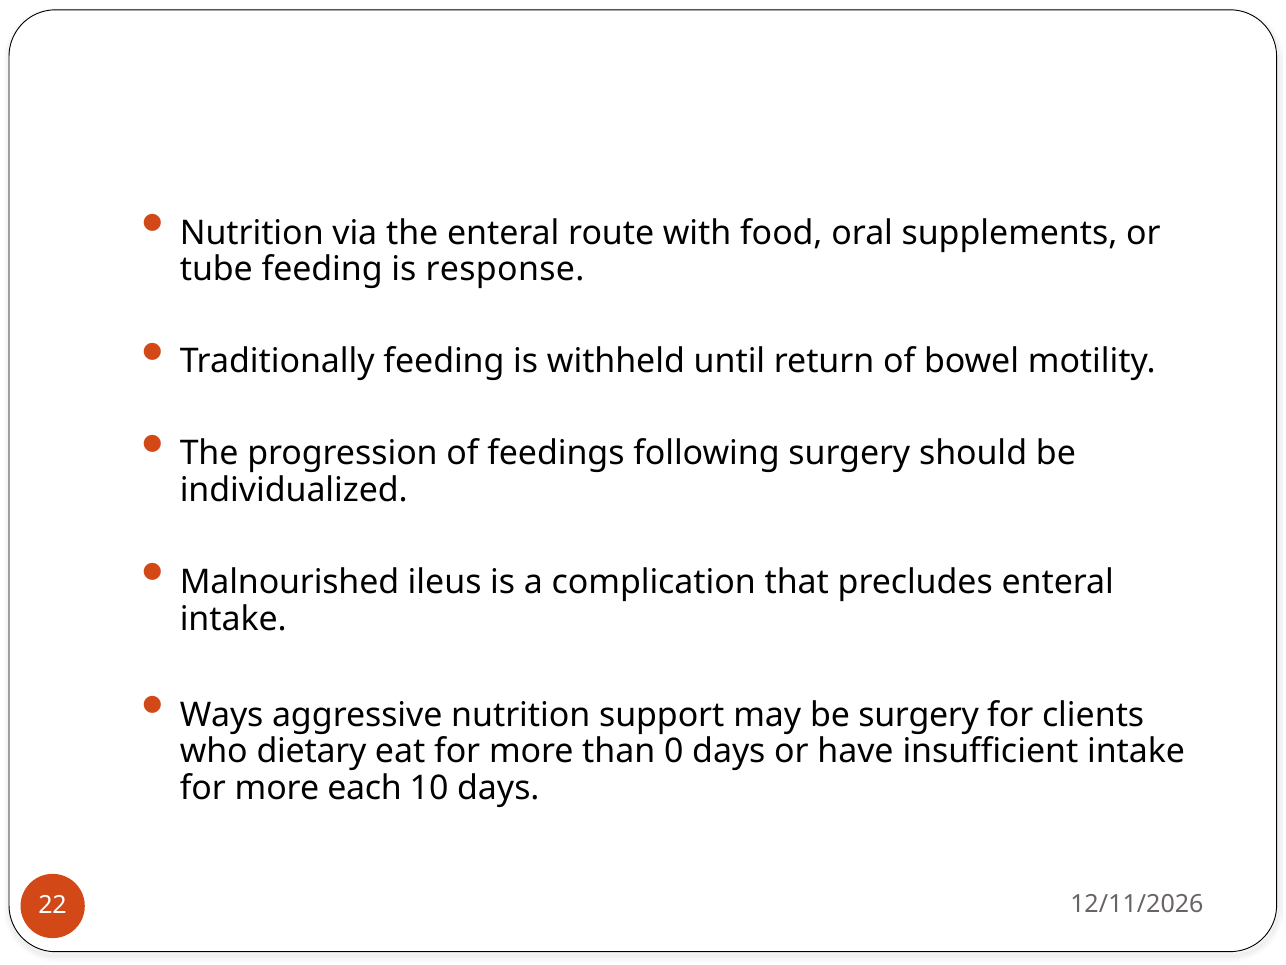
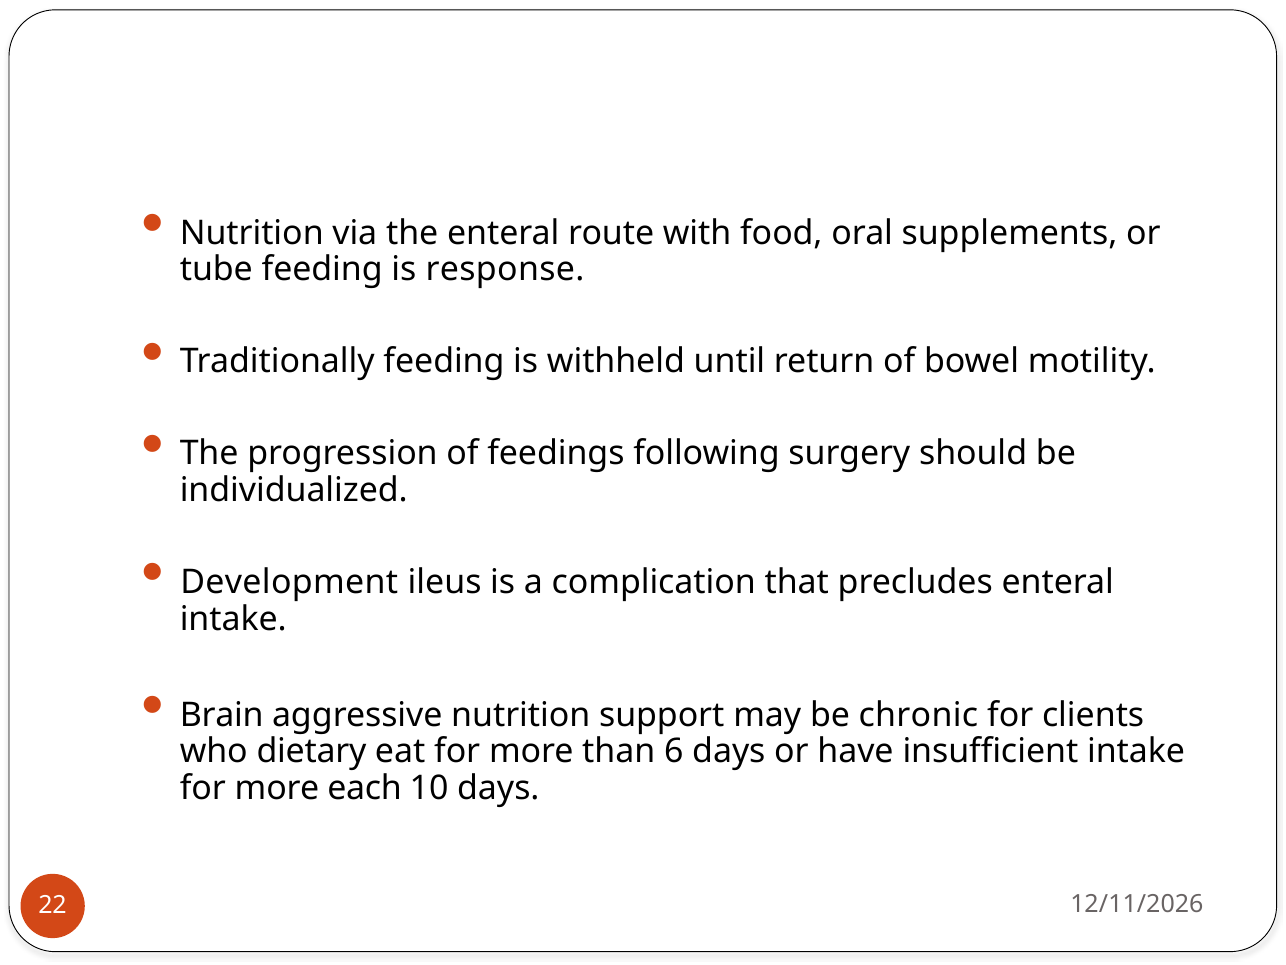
Malnourished: Malnourished -> Development (289, 582)
Ways: Ways -> Brain (222, 714)
be surgery: surgery -> chronic (918, 714)
0: 0 -> 6 (674, 751)
